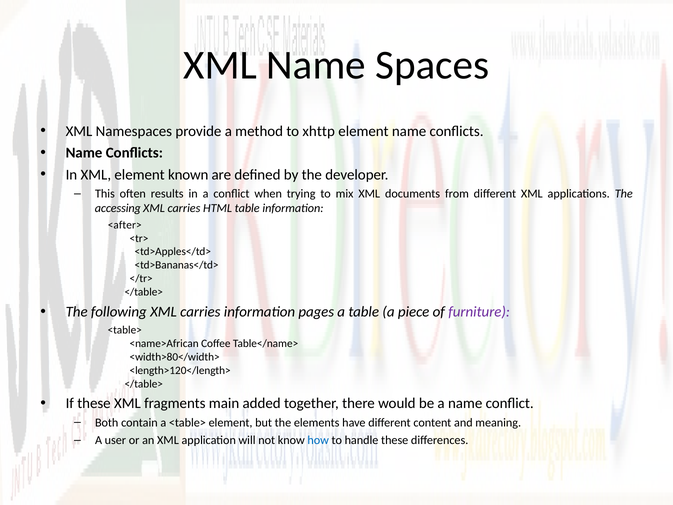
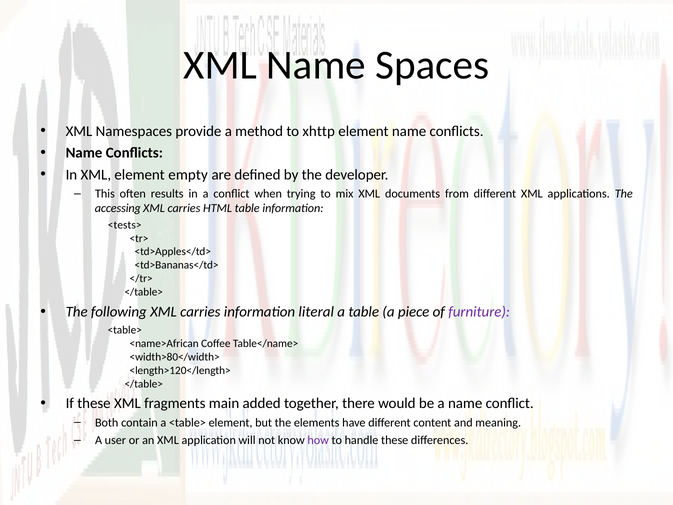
known: known -> empty (188, 174)
<after>: <after> -> <tests> (125, 225)
pages: pages -> literal (316, 312)
how colour: blue -> purple (318, 440)
